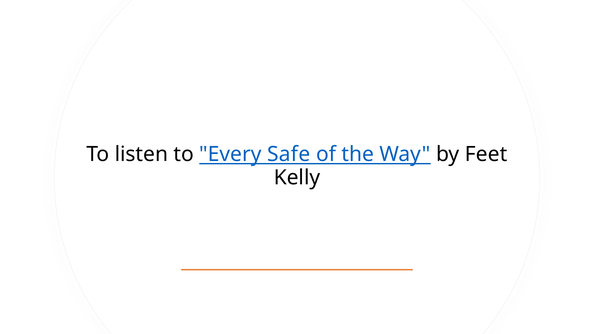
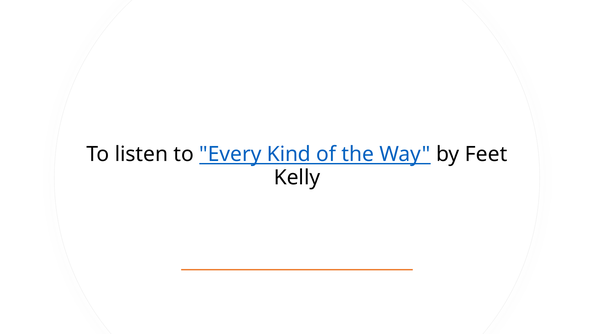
Safe: Safe -> Kind (289, 154)
